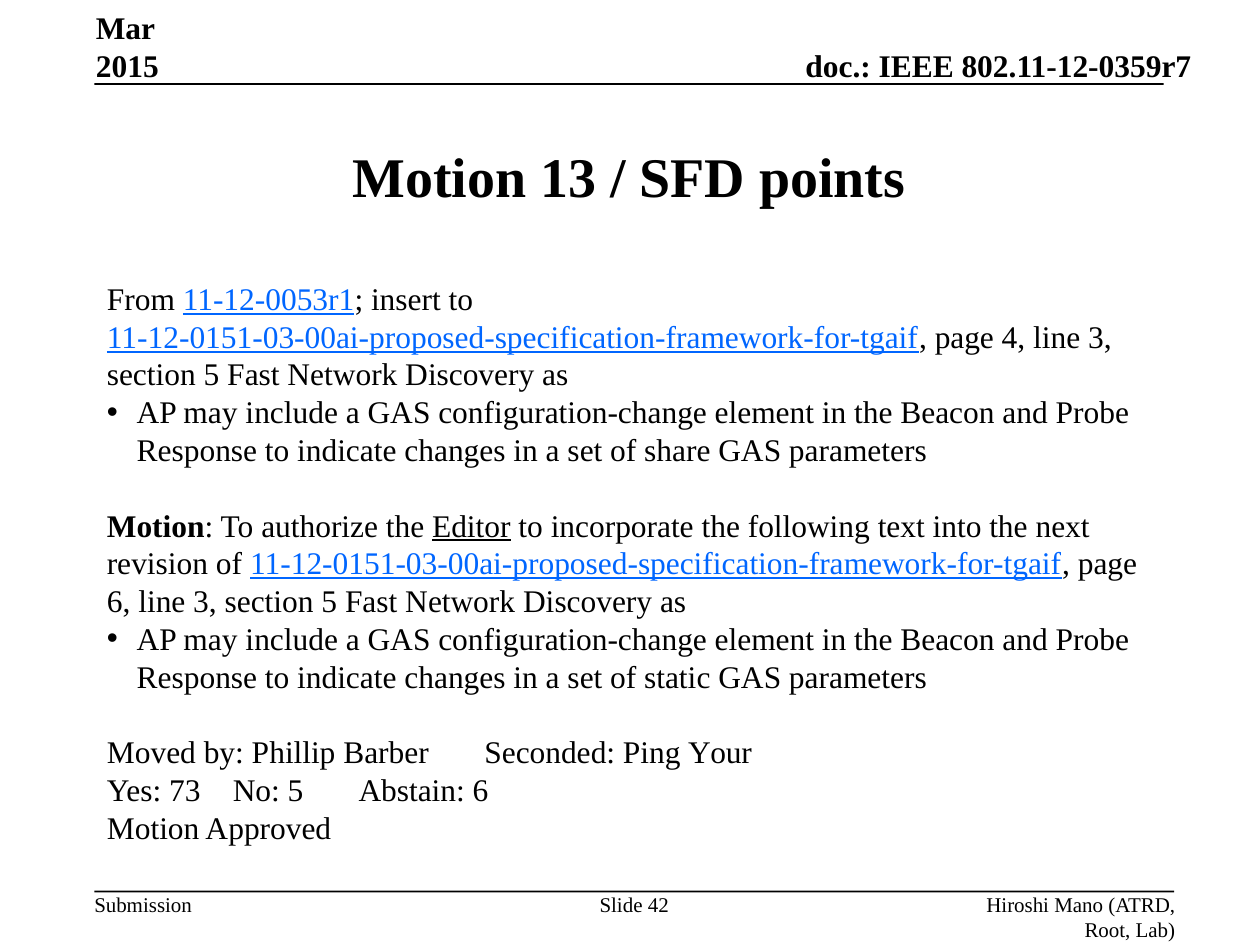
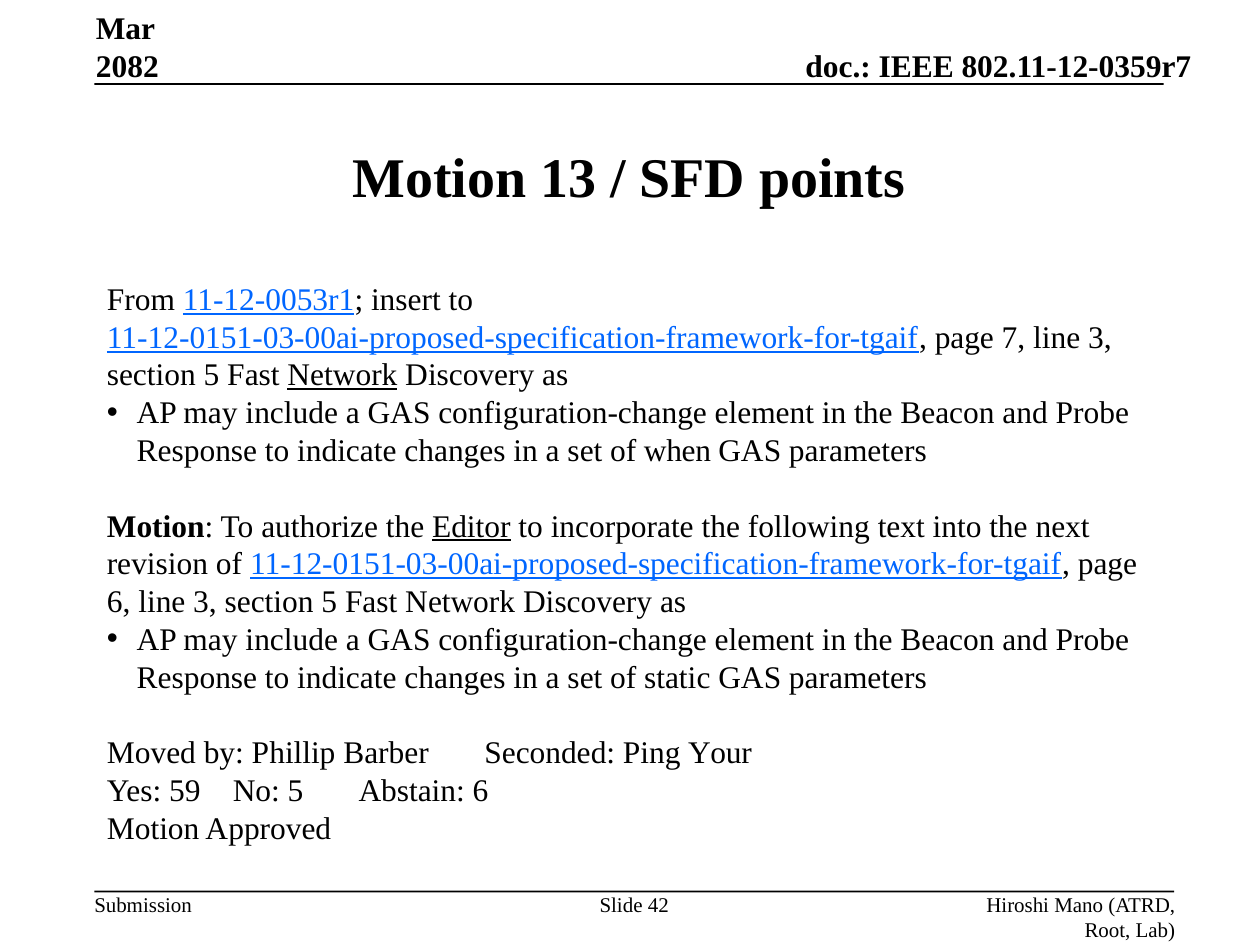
2015: 2015 -> 2082 (127, 67)
4: 4 -> 7 (1014, 338)
Network underline: none -> present (342, 375)
share: share -> when (677, 451)
73: 73 -> 59 (185, 791)
